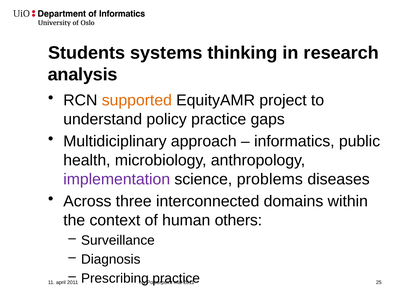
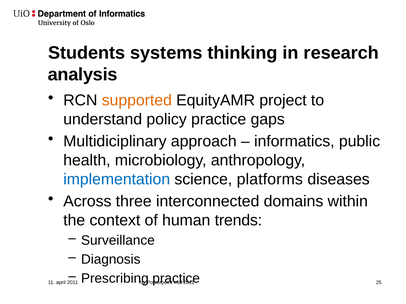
implementation colour: purple -> blue (117, 180)
problems: problems -> platforms (270, 180)
others: others -> trends (238, 221)
